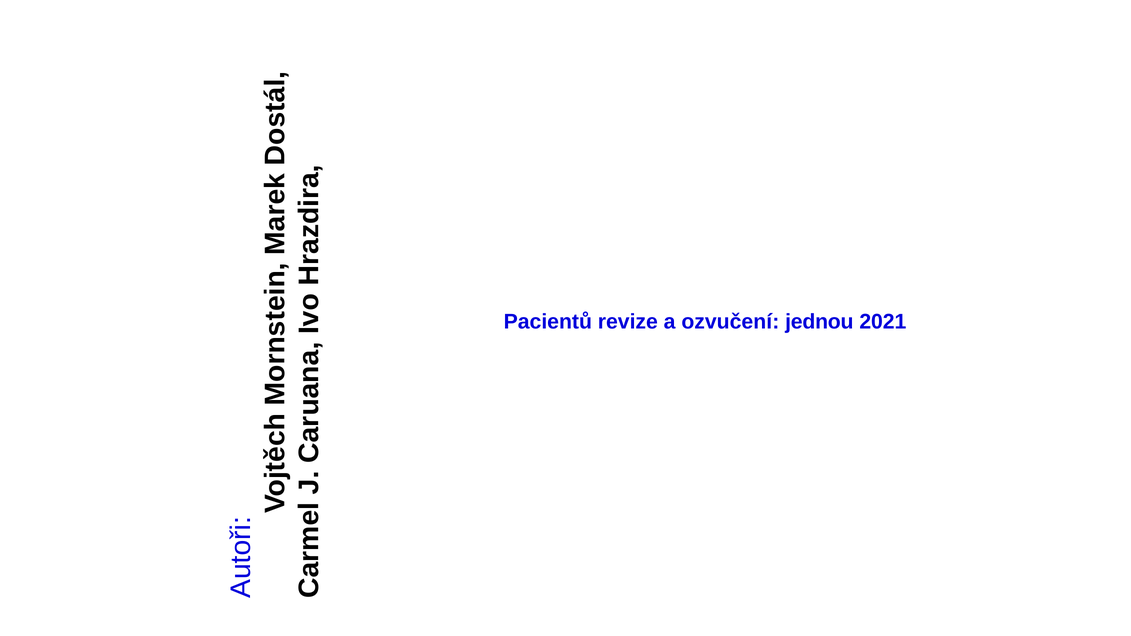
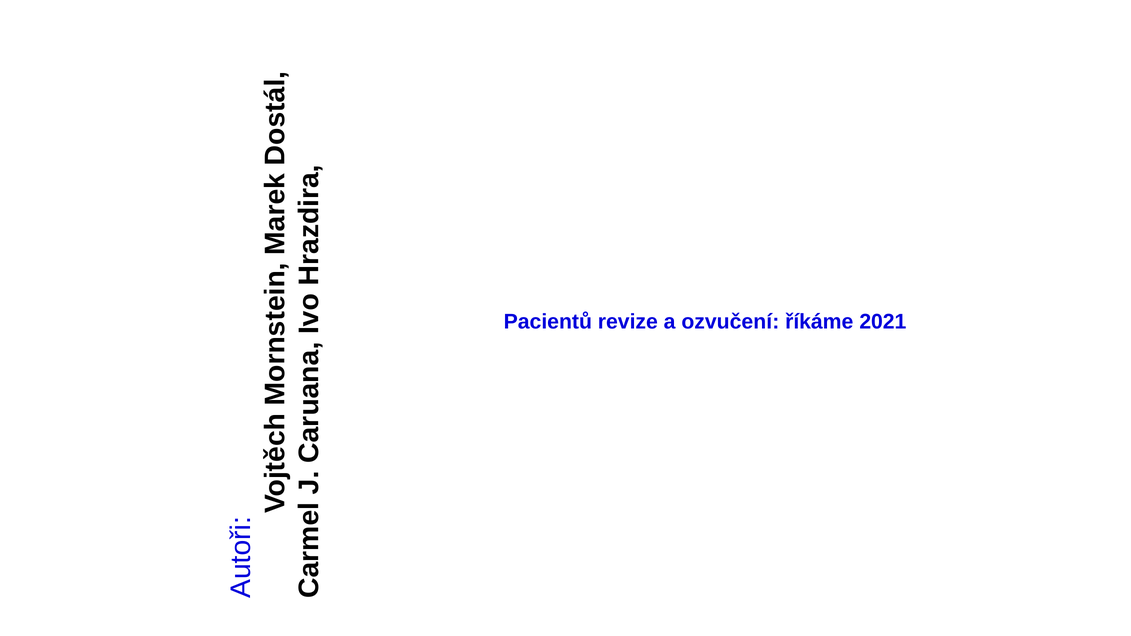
jednou: jednou -> říkáme (819, 322)
